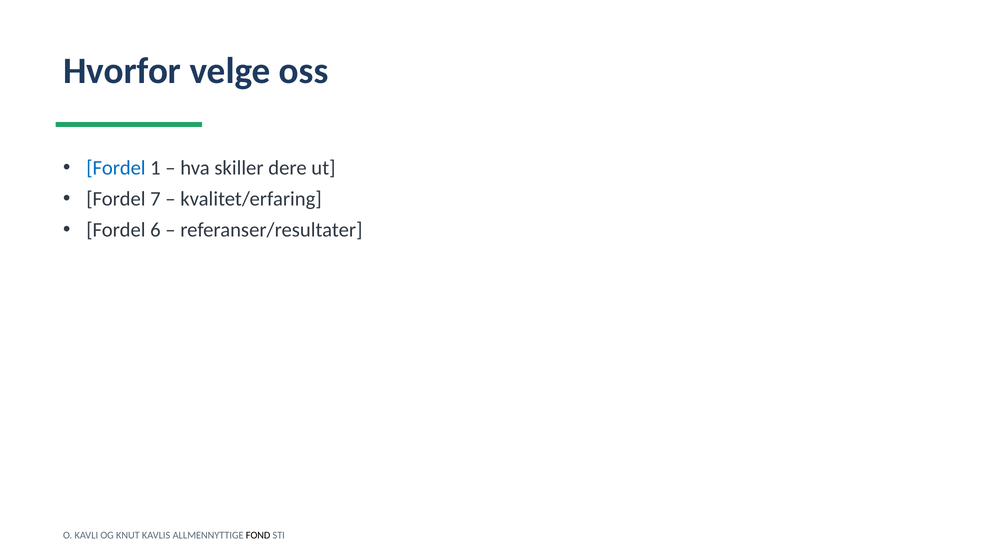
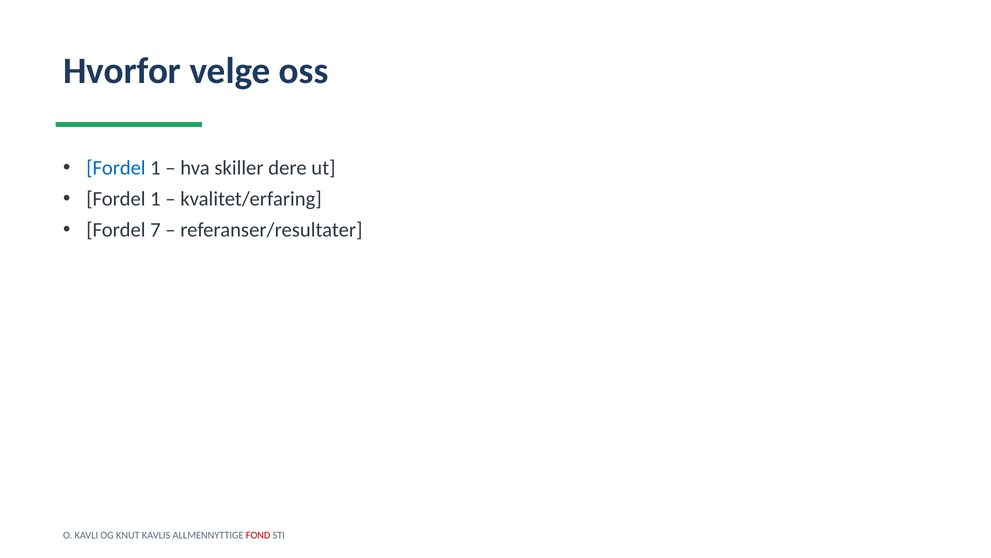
7: 7 -> 1 (155, 199)
6: 6 -> 7 (155, 230)
FOND colour: black -> red (258, 535)
